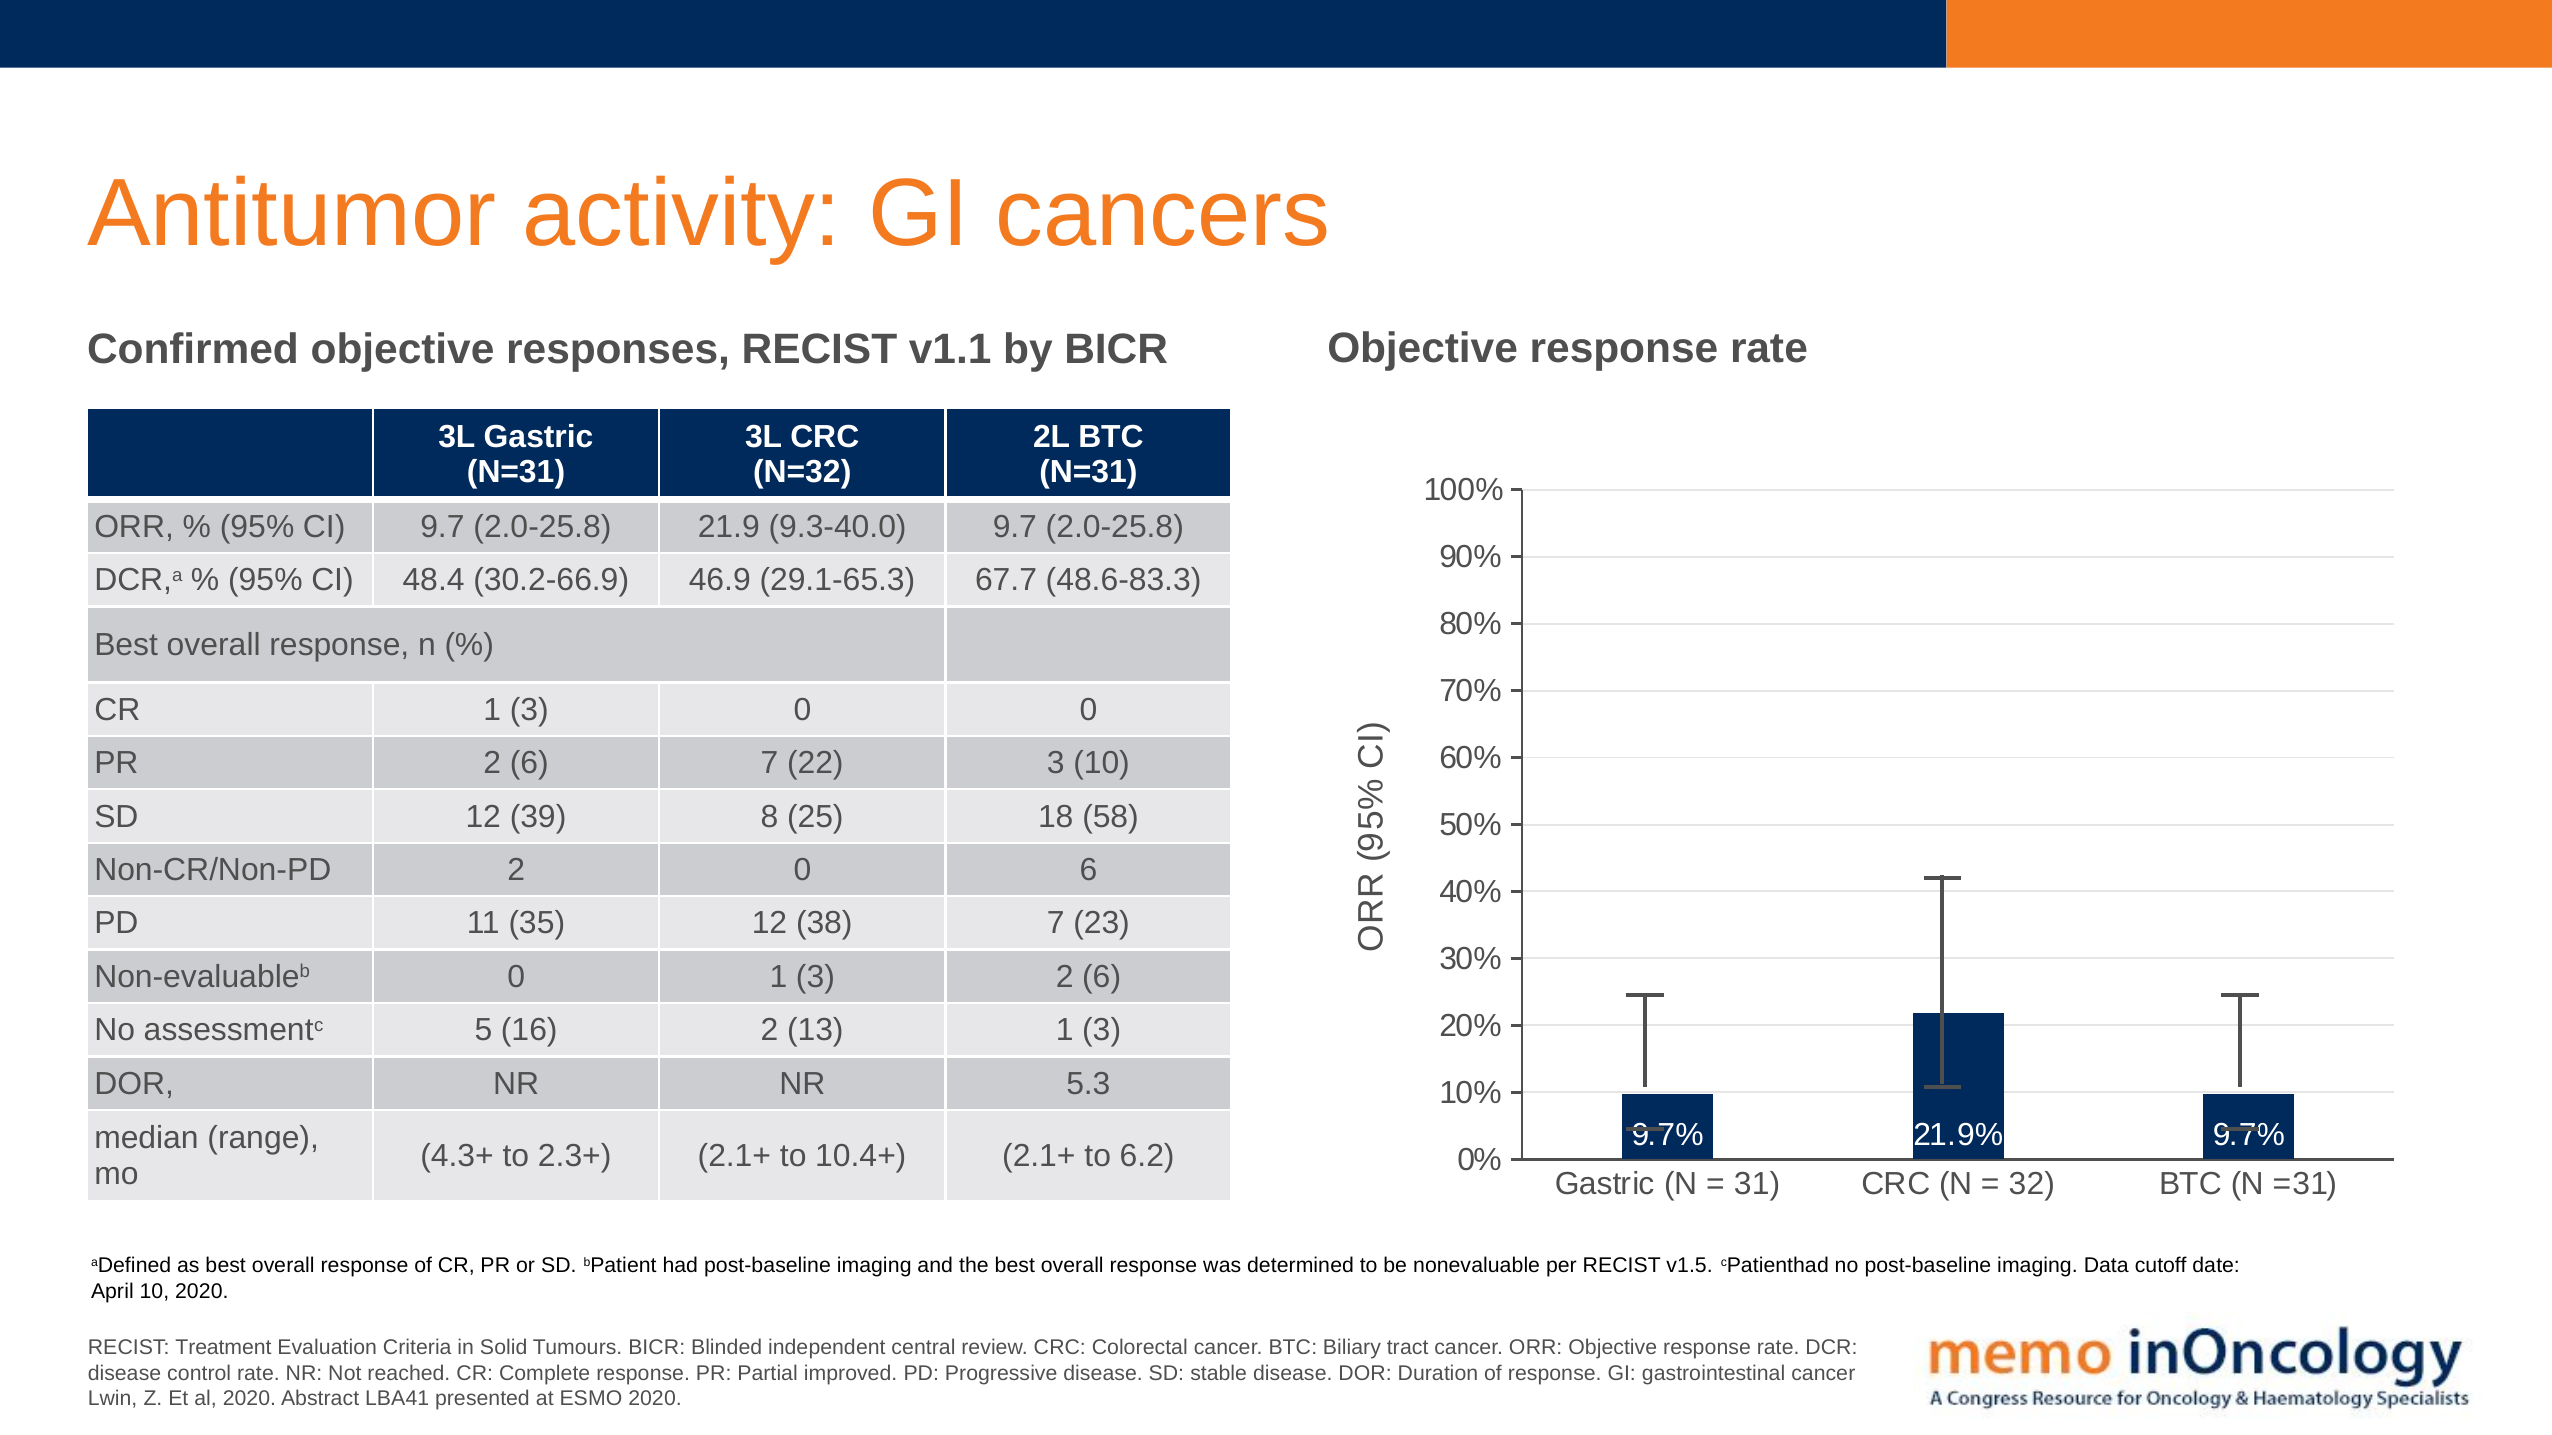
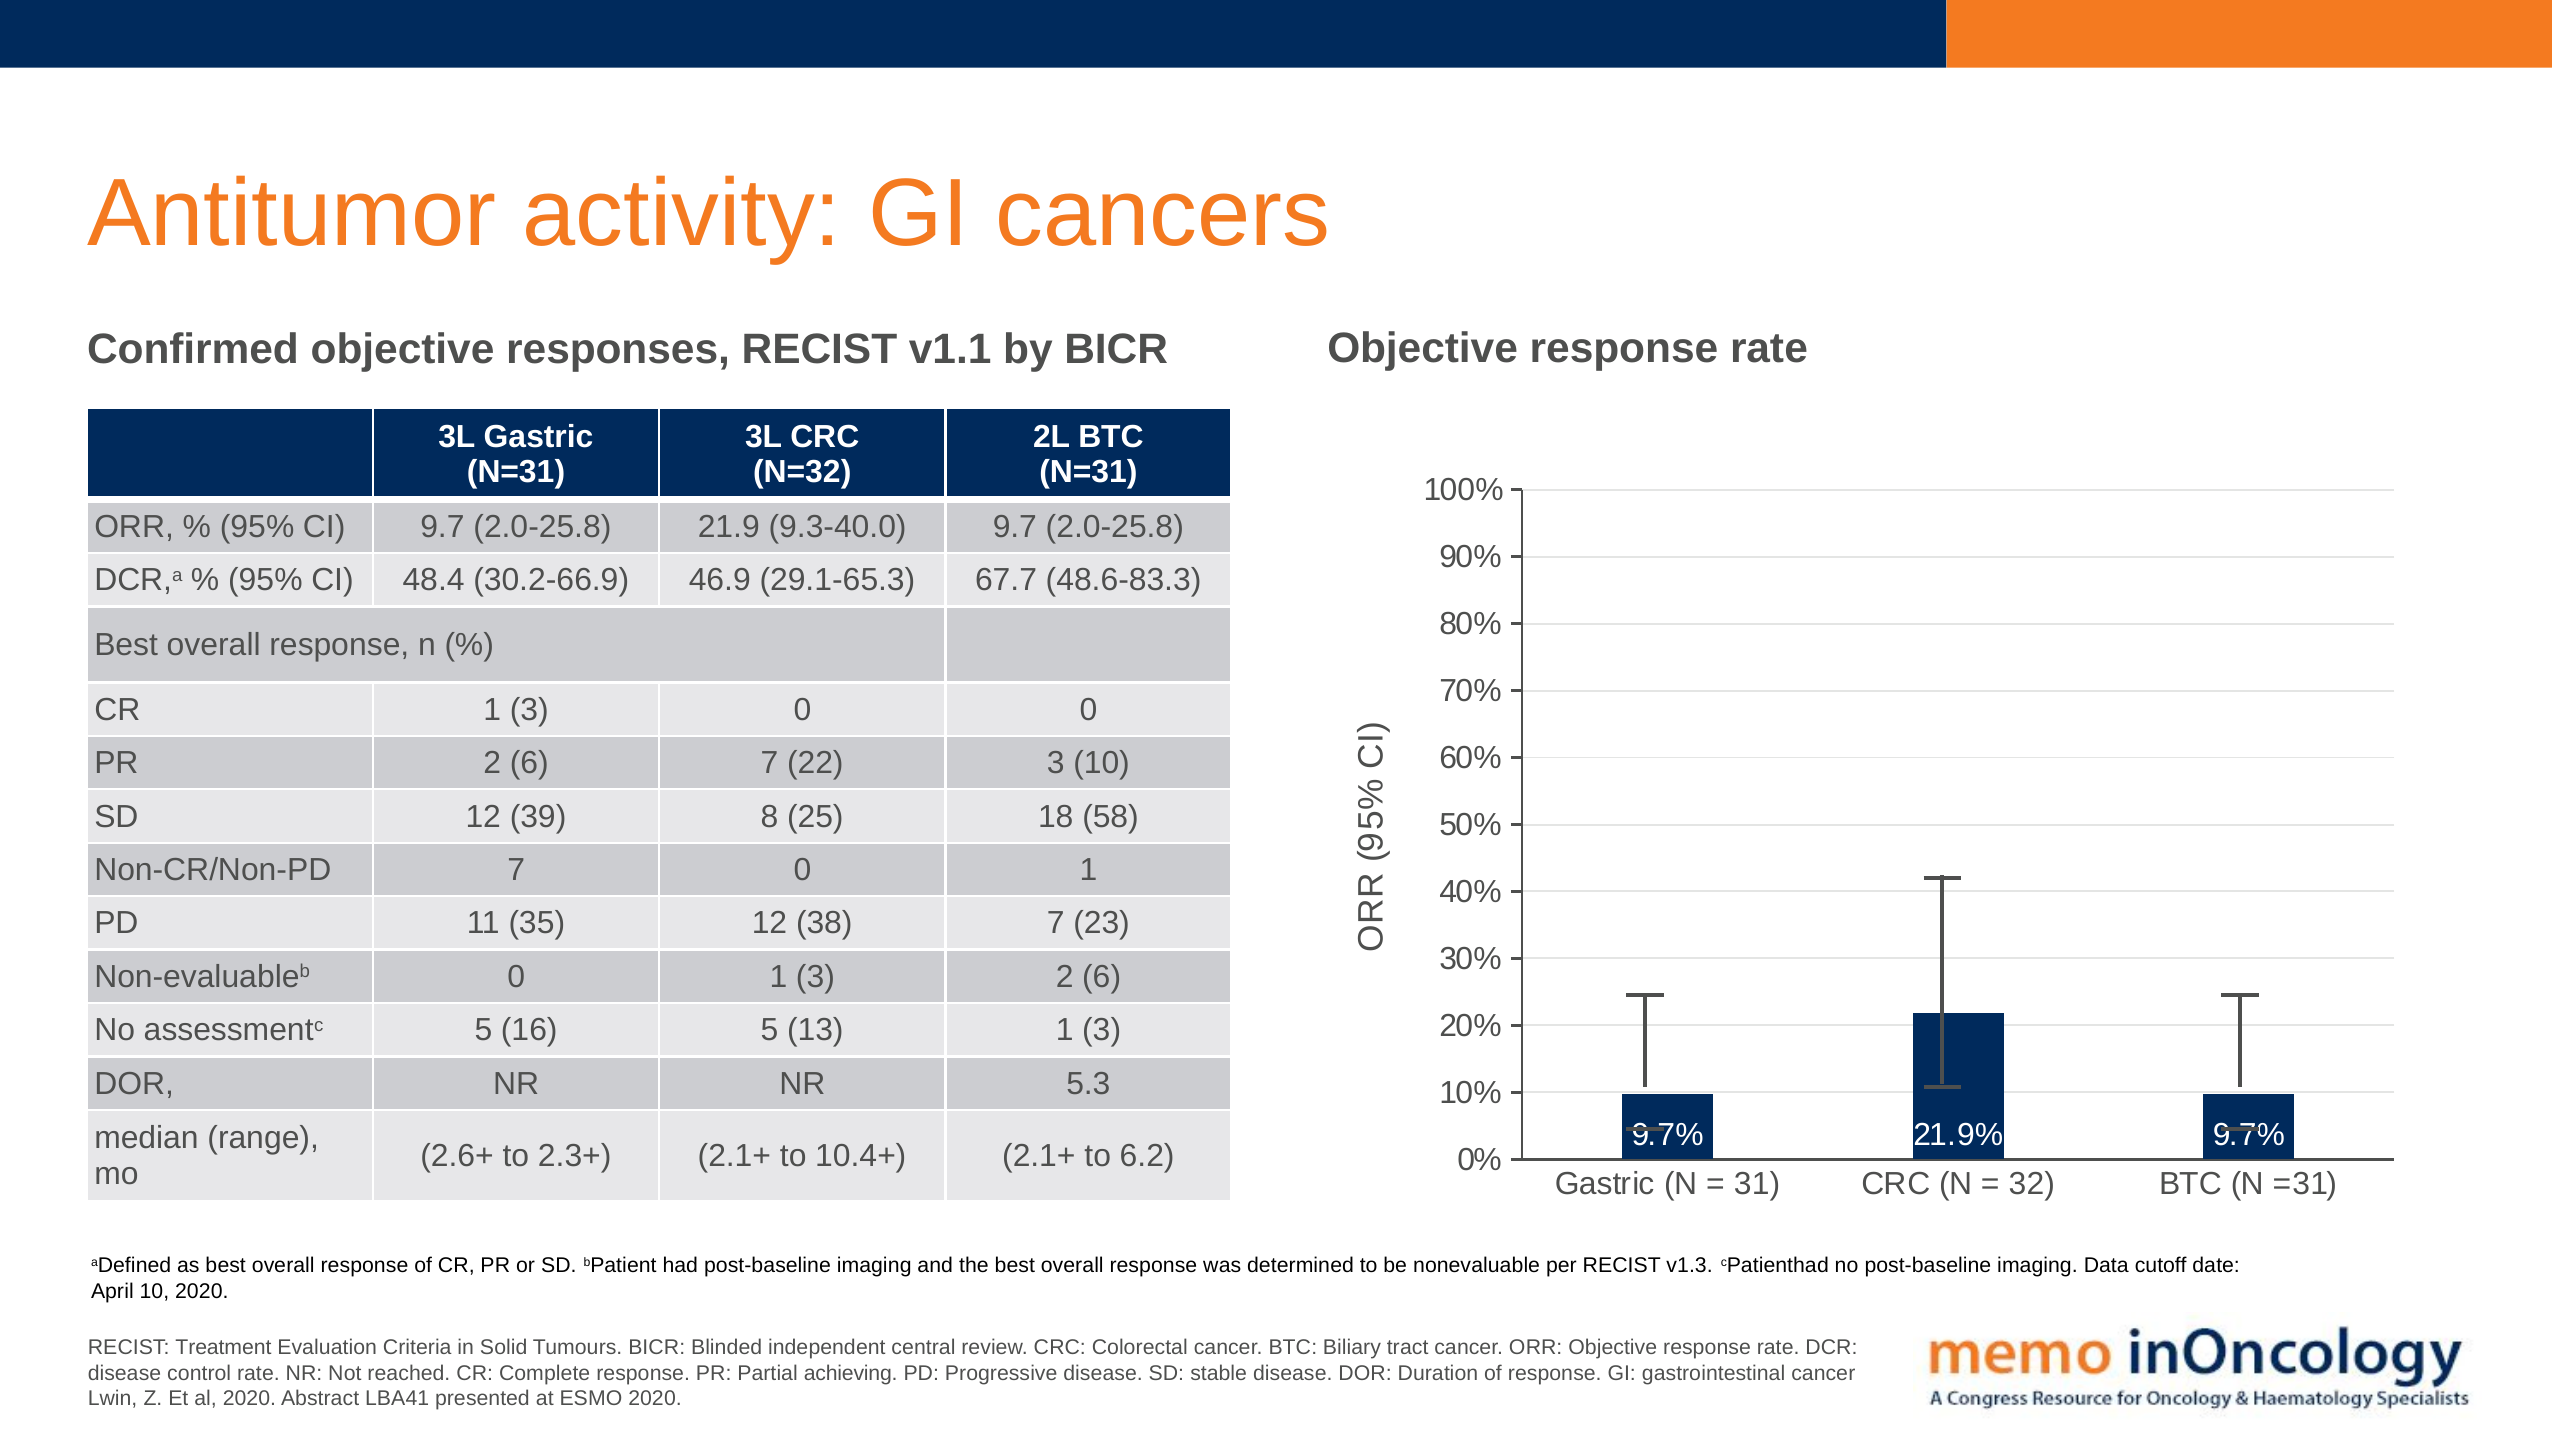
Non-CR/Non-PD 2: 2 -> 7 (516, 870)
6: 6 -> 1 (1089, 870)
16 2: 2 -> 5 (770, 1031)
4.3+: 4.3+ -> 2.6+ (457, 1157)
v1.5: v1.5 -> v1.3 (1690, 1266)
improved: improved -> achieving (851, 1374)
